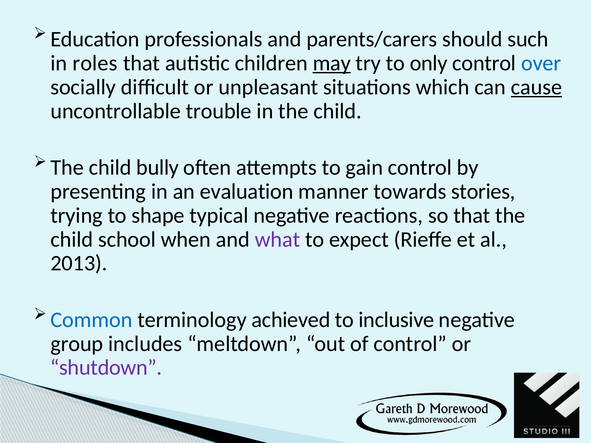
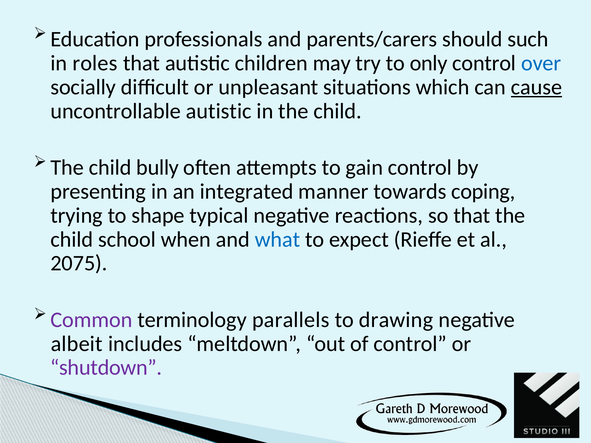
may underline: present -> none (332, 63)
uncontrollable trouble: trouble -> autistic (219, 111)
evaluation: evaluation -> integrated (247, 192)
stories: stories -> coping (483, 192)
what colour: purple -> blue (278, 240)
2013: 2013 -> 2075 (79, 263)
Common colour: blue -> purple (91, 320)
achieved: achieved -> parallels (291, 320)
inclusive: inclusive -> drawing (396, 320)
group: group -> albeit (77, 344)
